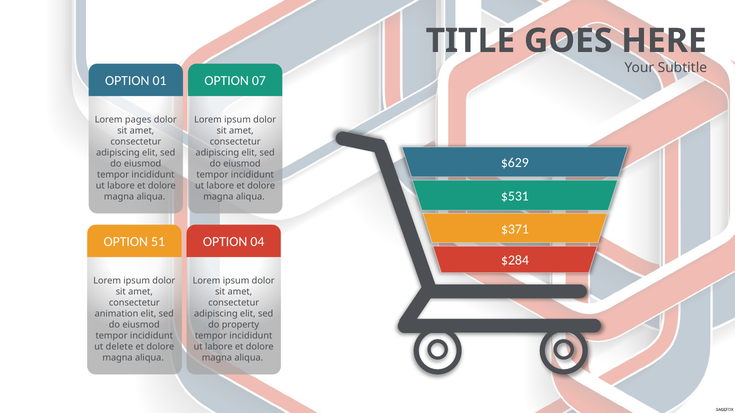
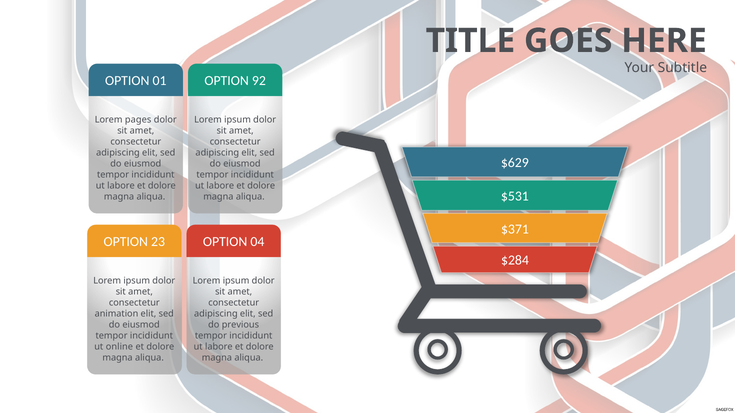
07: 07 -> 92 (259, 81)
51: 51 -> 23 (158, 242)
property: property -> previous (240, 325)
delete: delete -> online (119, 347)
